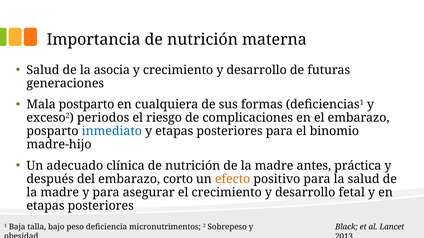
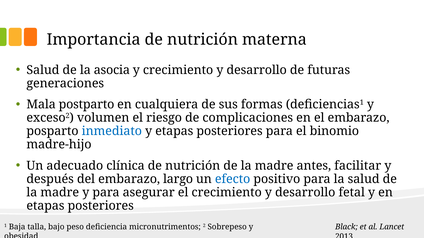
periodos: periodos -> volumen (103, 118)
práctica: práctica -> facilitar (358, 166)
corto: corto -> largo (178, 179)
efecto colour: orange -> blue (233, 179)
